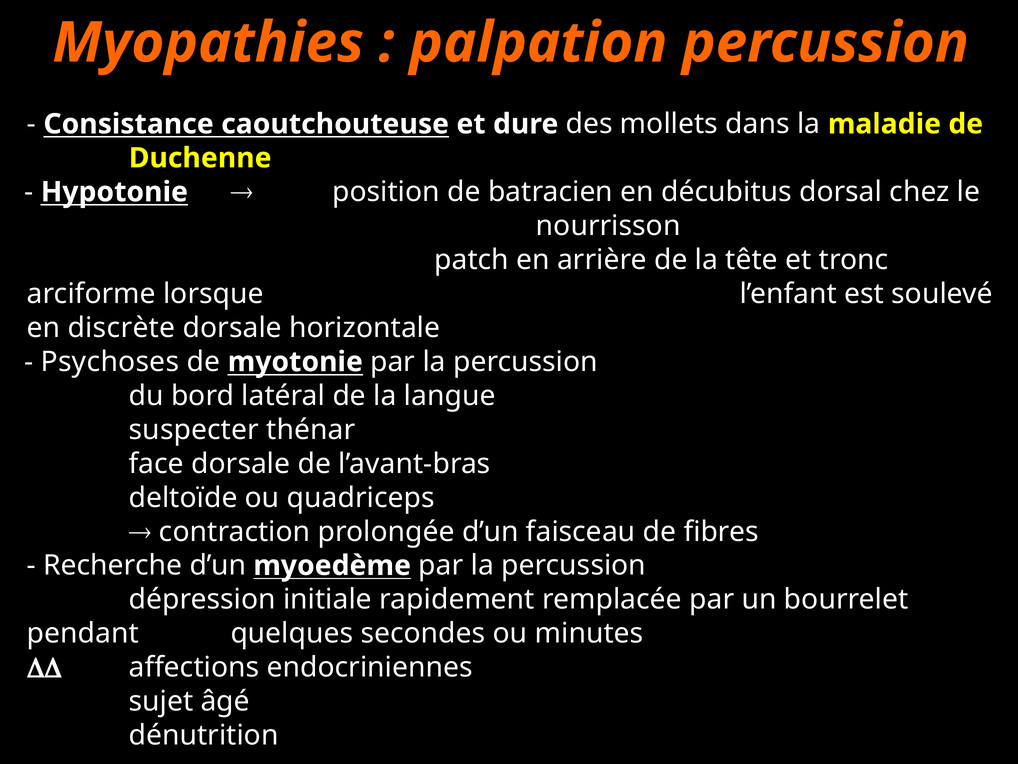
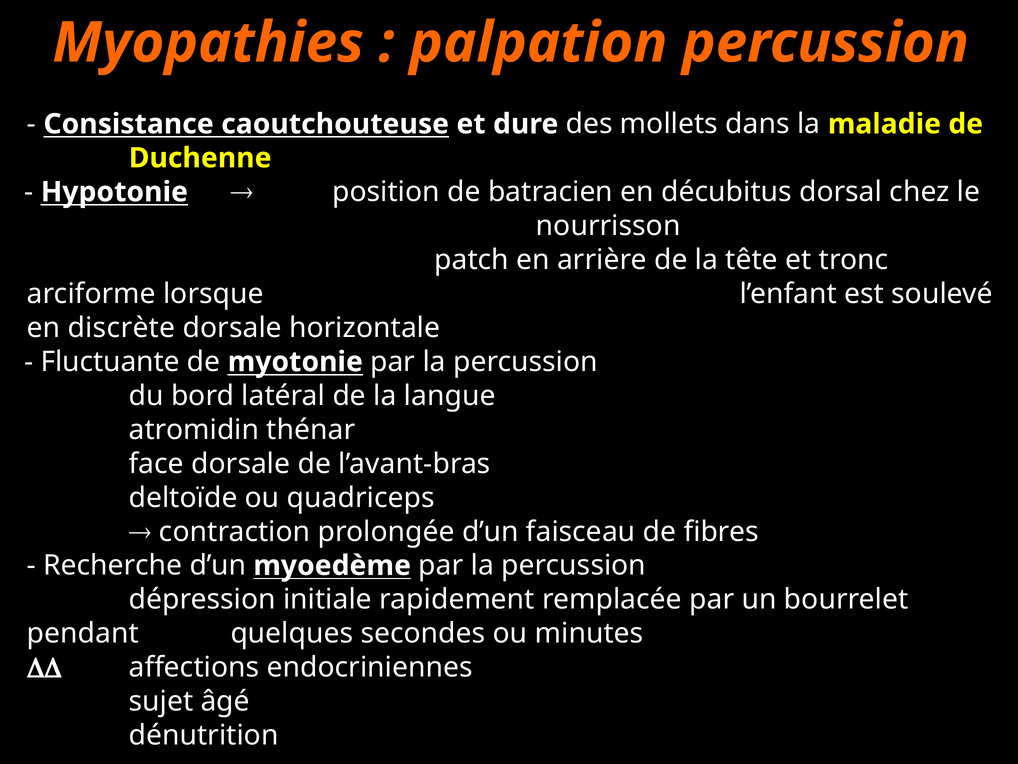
Psychoses: Psychoses -> Fluctuante (110, 362)
suspecter: suspecter -> atromidin (194, 429)
